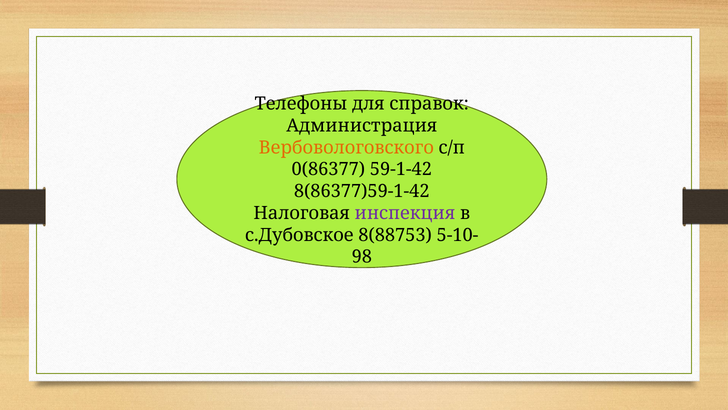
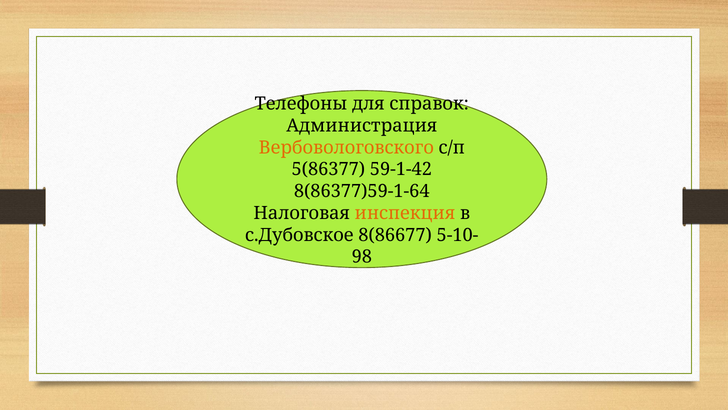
0(86377: 0(86377 -> 5(86377 (328, 169)
8(86377)59-1-42: 8(86377)59-1-42 -> 8(86377)59-1-64 (362, 191)
инспекция colour: purple -> orange (405, 213)
8(88753: 8(88753 -> 8(86677 (395, 235)
